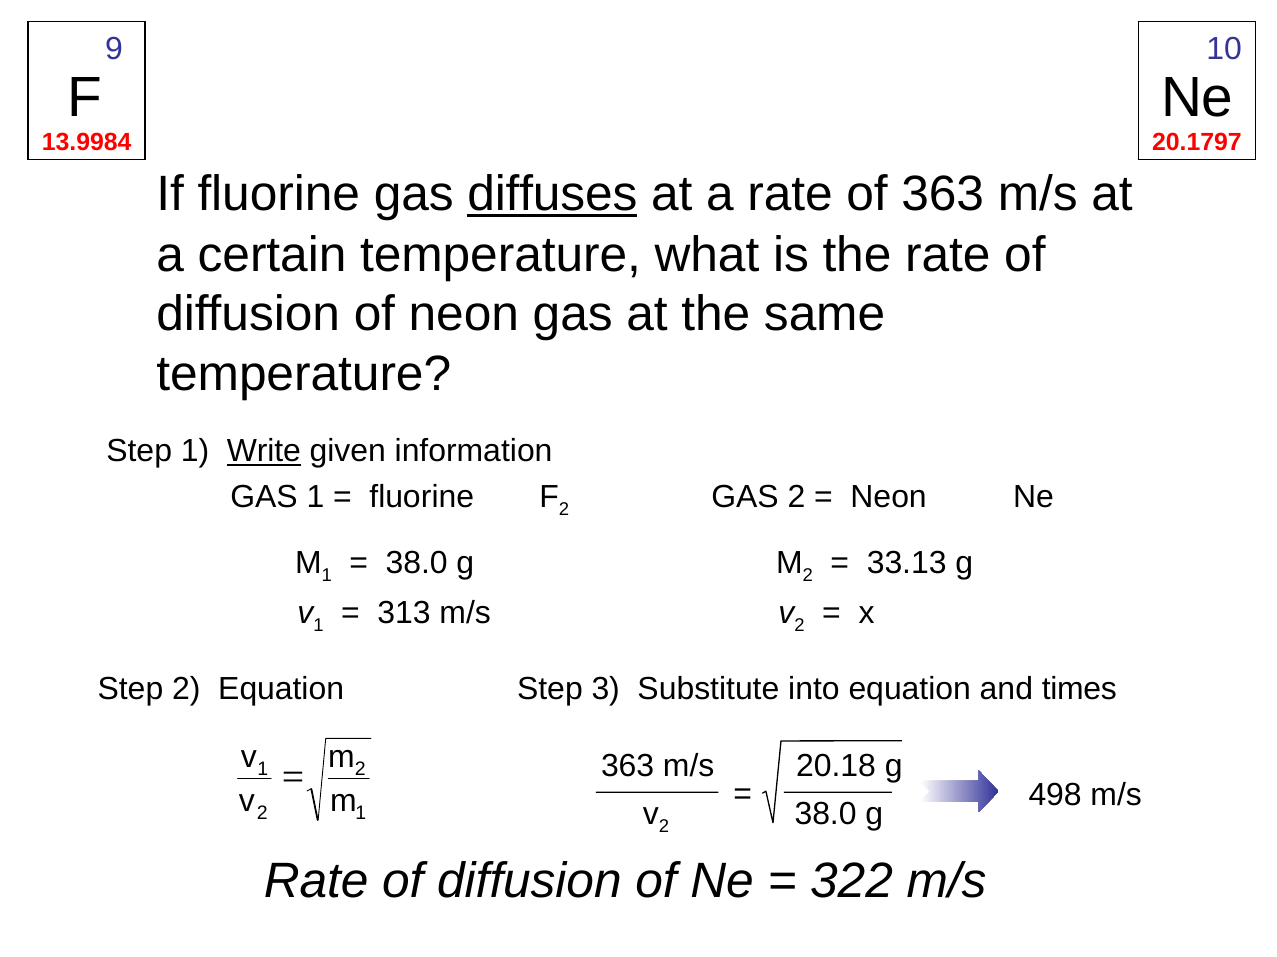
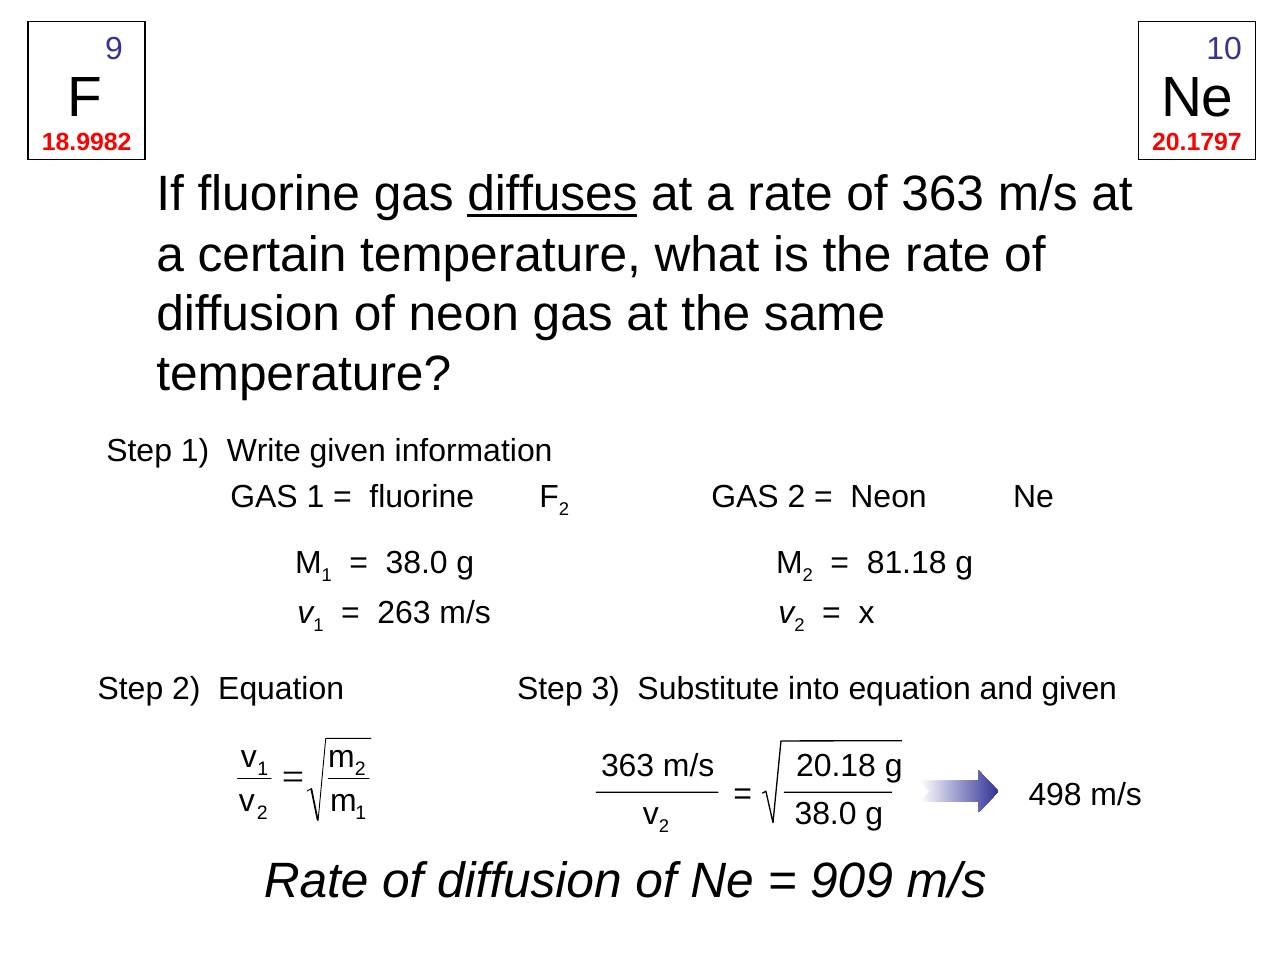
13.9984: 13.9984 -> 18.9982 (87, 142)
Write underline: present -> none (264, 451)
33.13: 33.13 -> 81.18 (907, 563)
313: 313 -> 263 (404, 613)
and times: times -> given (1079, 689)
322: 322 -> 909 (852, 882)
